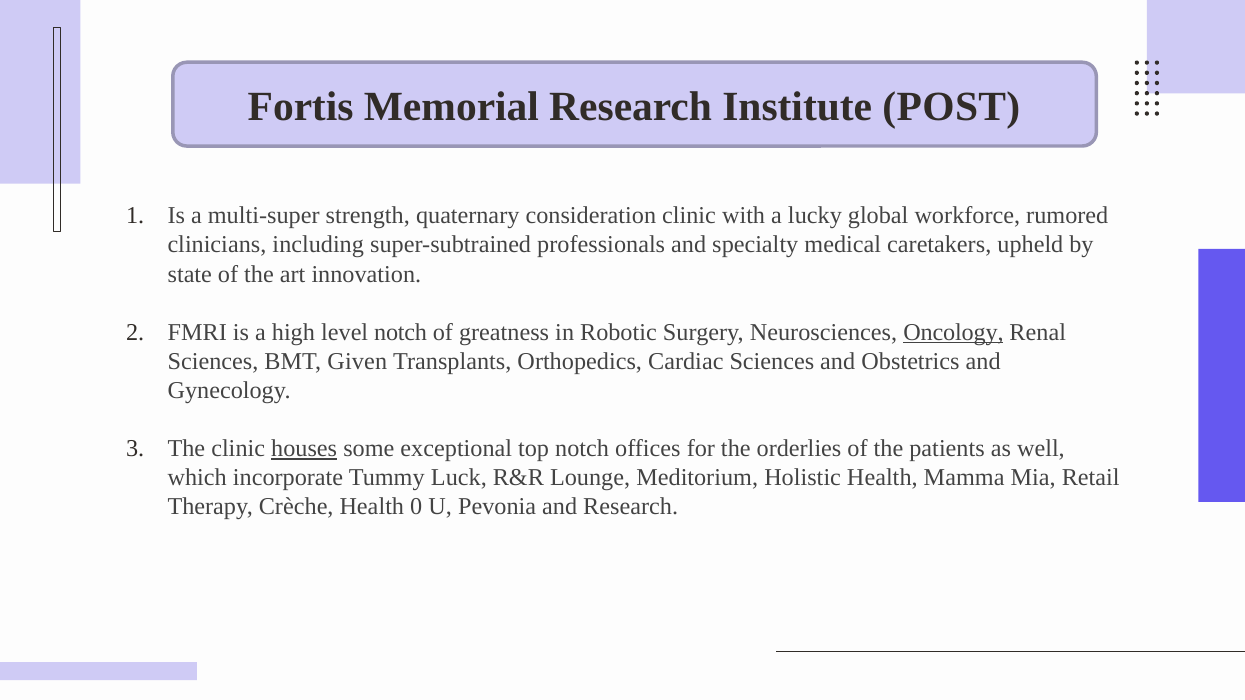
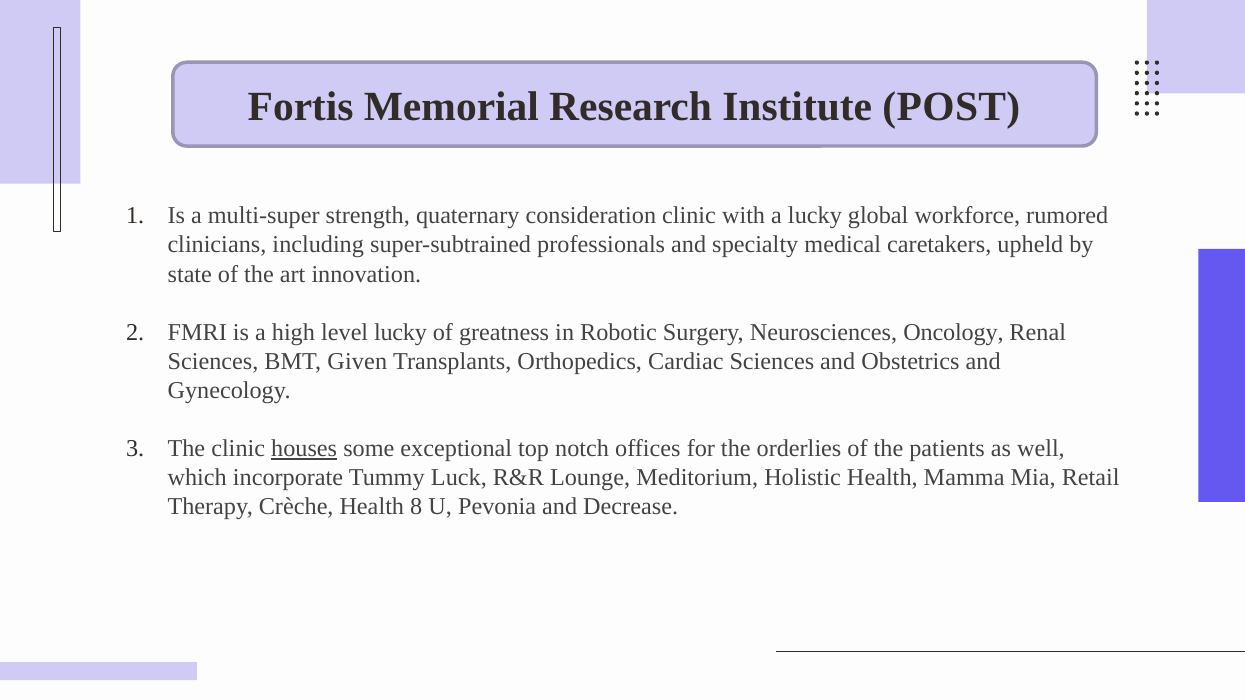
level notch: notch -> lucky (401, 332)
Oncology underline: present -> none (953, 332)
0: 0 -> 8 (416, 507)
and Research: Research -> Decrease (631, 507)
